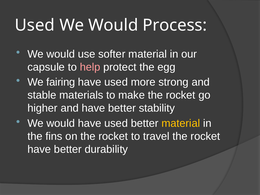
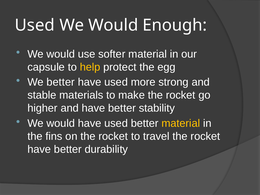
Process: Process -> Enough (175, 25)
help colour: pink -> yellow (90, 67)
We fairing: fairing -> better (61, 82)
